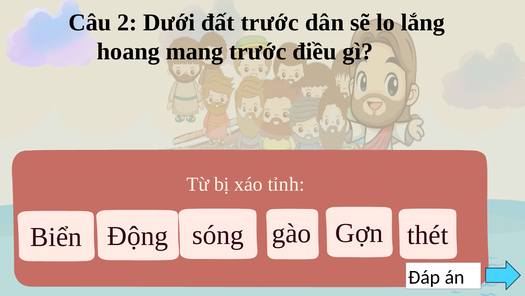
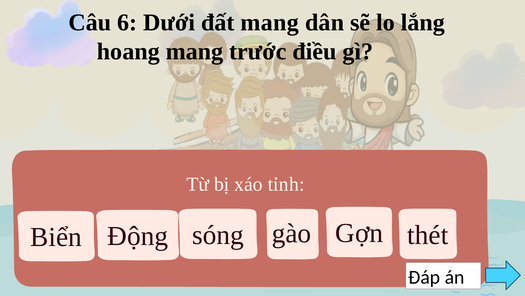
2: 2 -> 6 (127, 23)
đất trước: trước -> mang (270, 23)
